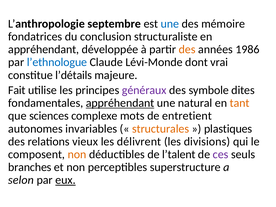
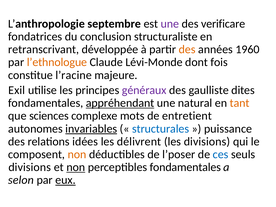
une colour: blue -> purple (170, 24)
mémoire: mémoire -> verificare (223, 24)
appréhendant: appréhendant -> retranscrivant (44, 49)
1986: 1986 -> 1960 (247, 49)
l’ethnologue colour: blue -> orange (57, 62)
vrai: vrai -> fois (219, 62)
l’détails: l’détails -> l’racine (74, 75)
Fait: Fait -> Exil (17, 90)
symbole: symbole -> gaulliste (209, 90)
invariables underline: none -> present (91, 129)
structurales colour: orange -> blue (161, 129)
plastiques: plastiques -> puissance (228, 129)
vieux: vieux -> idées (85, 142)
l’talent: l’talent -> l’poser (179, 154)
ces colour: purple -> blue (221, 154)
branches: branches -> divisions (30, 167)
non underline: none -> present (76, 167)
perceptibles superstructure: superstructure -> fondamentales (185, 167)
